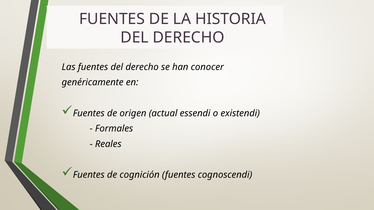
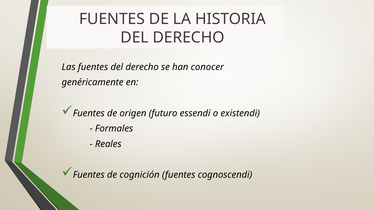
actual: actual -> futuro (163, 113)
